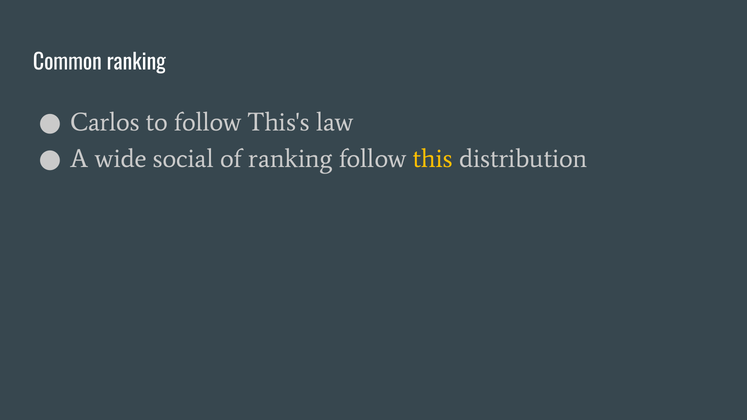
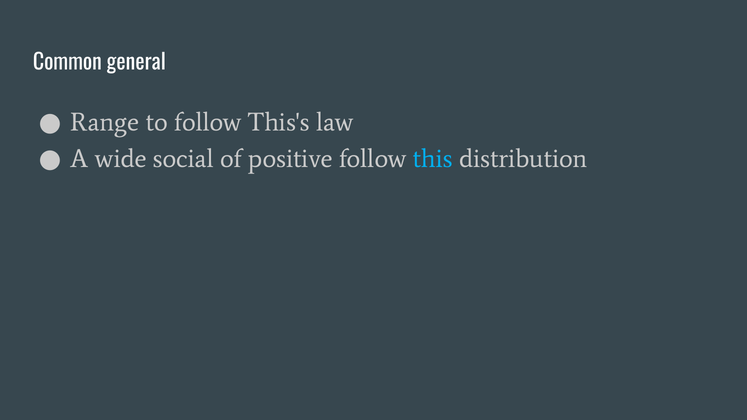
Common ranking: ranking -> general (136, 63)
Carlos: Carlos -> Range (105, 122)
of ranking: ranking -> positive (291, 159)
this colour: yellow -> light blue (433, 159)
